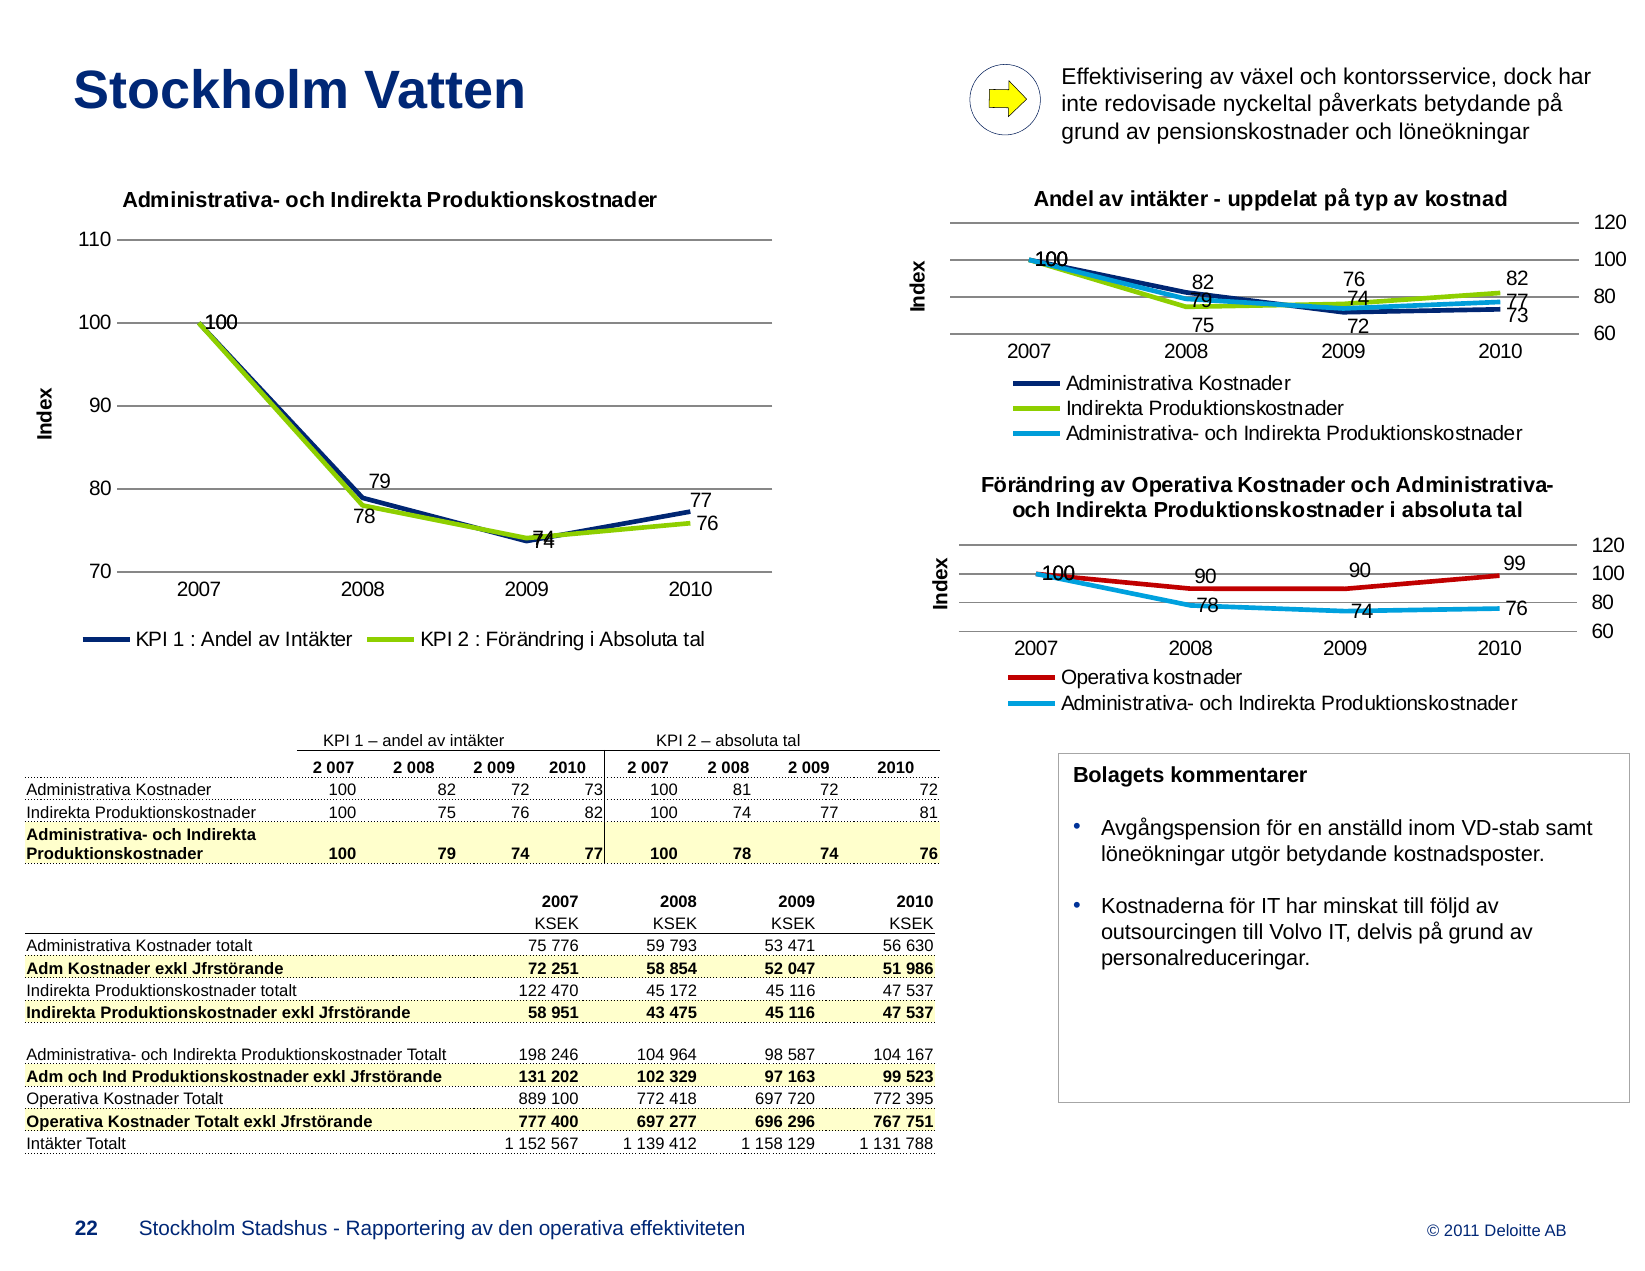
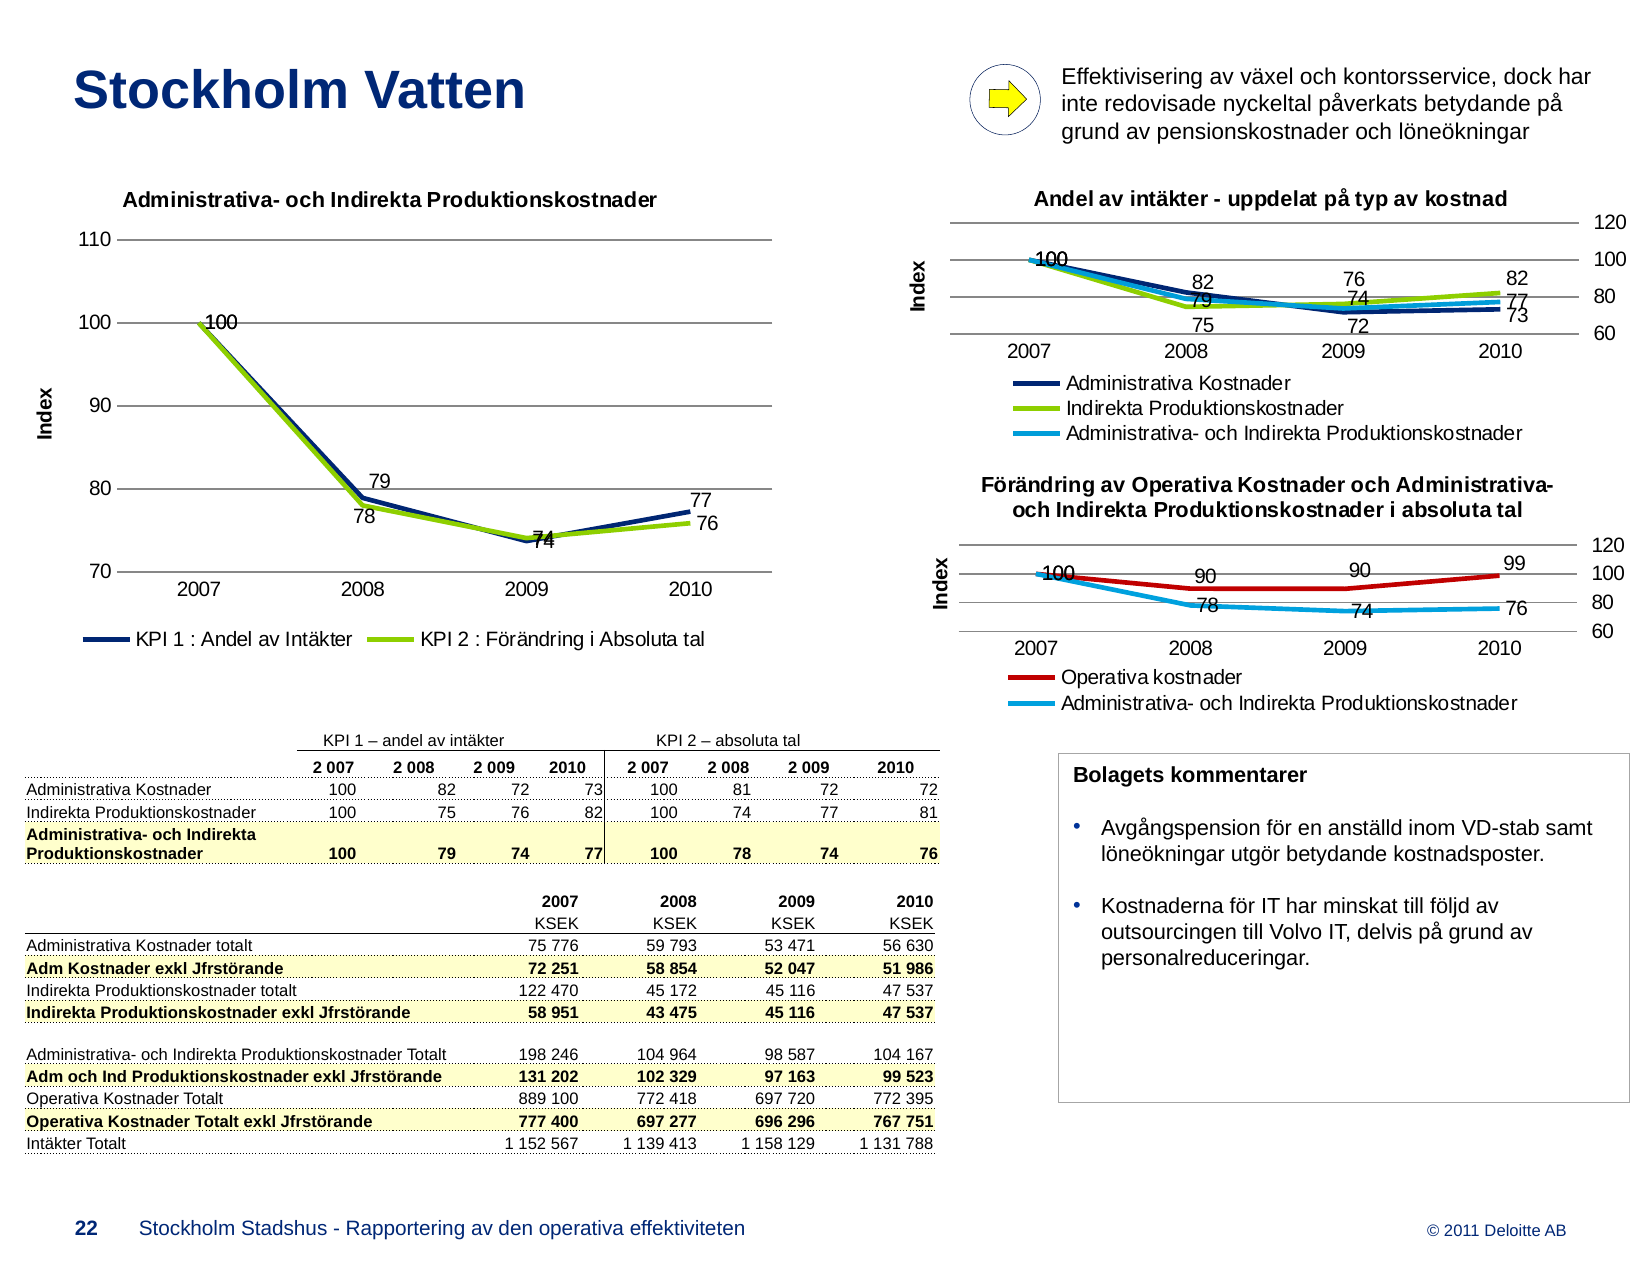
412: 412 -> 413 (683, 1144)
